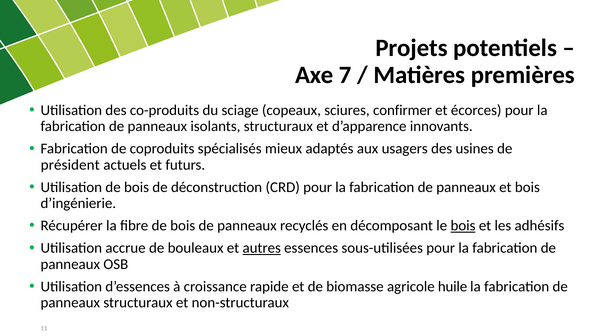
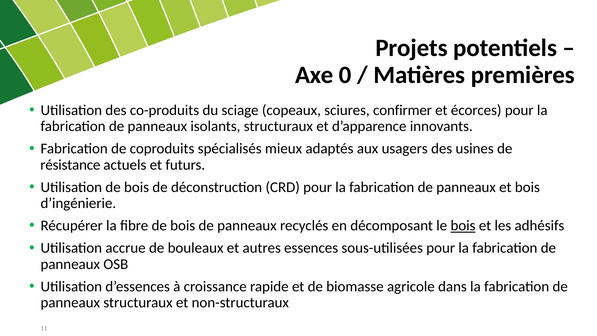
7: 7 -> 0 (345, 75)
président: président -> résistance (70, 165)
autres underline: present -> none (262, 248)
huile: huile -> dans (452, 286)
